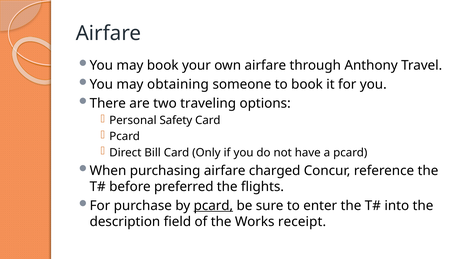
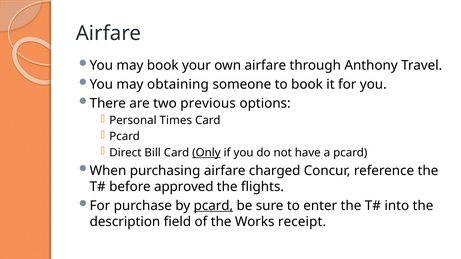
traveling: traveling -> previous (208, 103)
Safety: Safety -> Times (176, 121)
Only underline: none -> present (206, 153)
preferred: preferred -> approved (184, 187)
